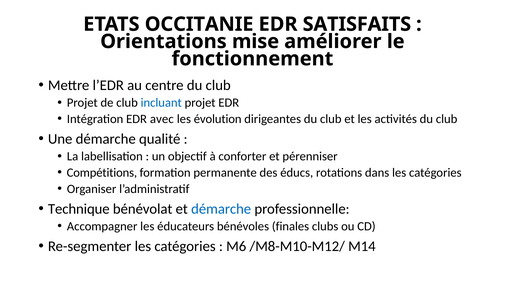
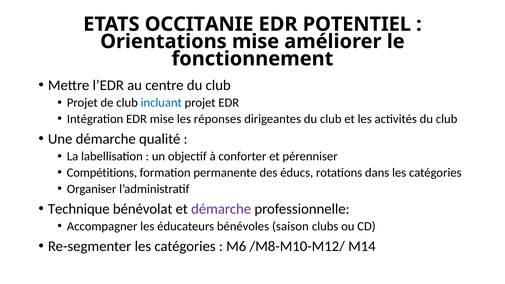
SATISFAITS: SATISFAITS -> POTENTIEL (357, 24)
EDR avec: avec -> mise (162, 119)
évolution: évolution -> réponses (218, 119)
démarche colour: blue -> purple (221, 209)
finales: finales -> saison (290, 226)
